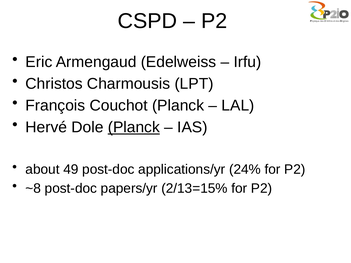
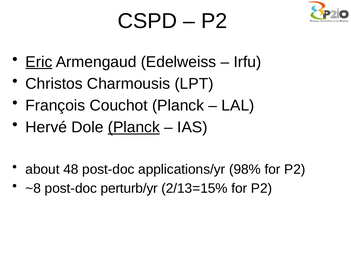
Eric underline: none -> present (39, 62)
49: 49 -> 48 (71, 169)
24%: 24% -> 98% (245, 169)
papers/yr: papers/yr -> perturb/yr (129, 189)
